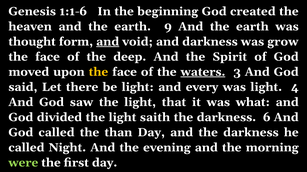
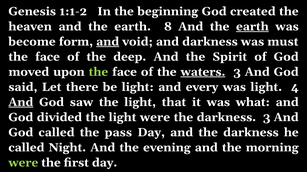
1:1-6: 1:1-6 -> 1:1-2 (73, 11)
9: 9 -> 8 (168, 27)
earth underline: none -> present (252, 27)
thought: thought -> become (32, 42)
grow: grow -> must (283, 42)
the colour: yellow -> light green (98, 72)
And underline: none -> present (21, 103)
light saith: saith -> were (155, 118)
darkness 6: 6 -> 3 (267, 118)
than: than -> pass (118, 133)
